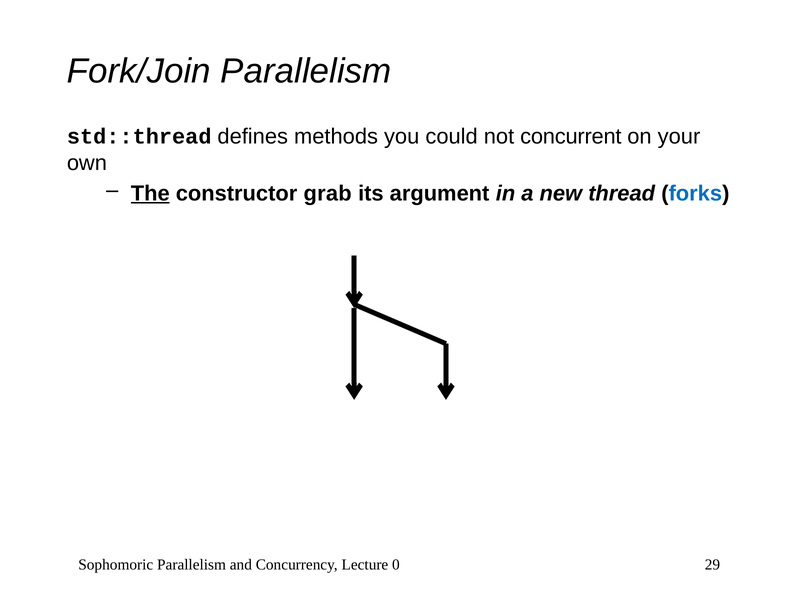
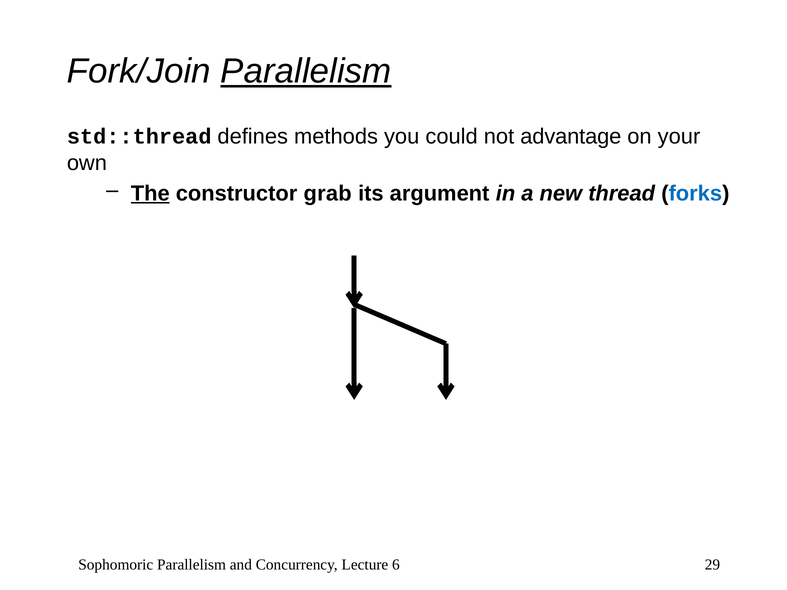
Parallelism underline: none -> present (306, 71)
concurrent: concurrent -> advantage (571, 137)
0: 0 -> 6 (396, 565)
